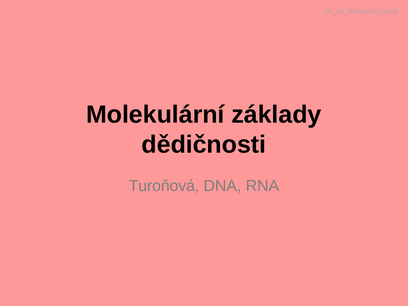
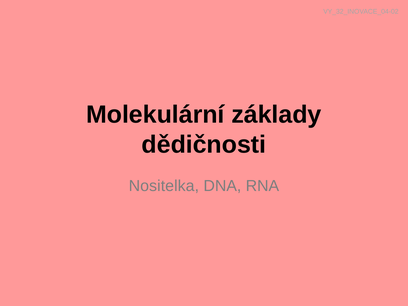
Turoňová: Turoňová -> Nositelka (164, 186)
